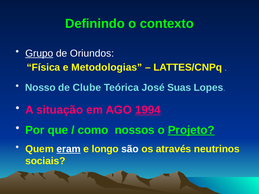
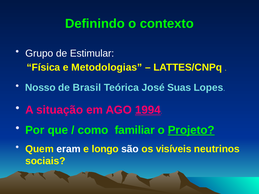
Grupo underline: present -> none (39, 53)
Oriundos: Oriundos -> Estimular (92, 53)
Clube: Clube -> Brasil (87, 88)
nossos: nossos -> familiar (135, 130)
eram underline: present -> none (69, 149)
através: através -> visíveis (174, 149)
